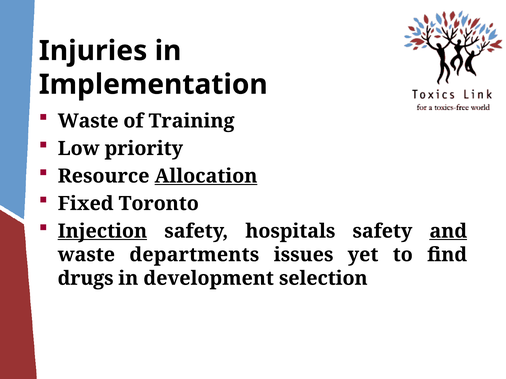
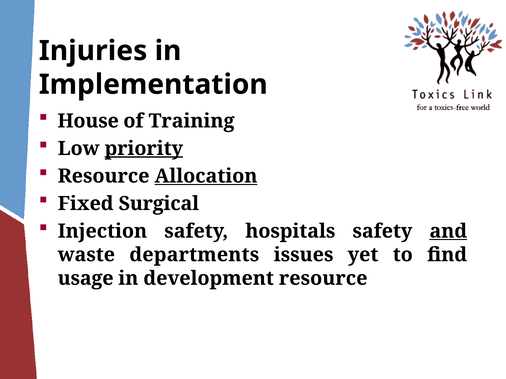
Waste: Waste -> House (88, 121)
priority underline: none -> present (144, 149)
Toronto: Toronto -> Surgical (159, 204)
Injection underline: present -> none (102, 231)
drugs: drugs -> usage (86, 279)
development selection: selection -> resource (323, 279)
